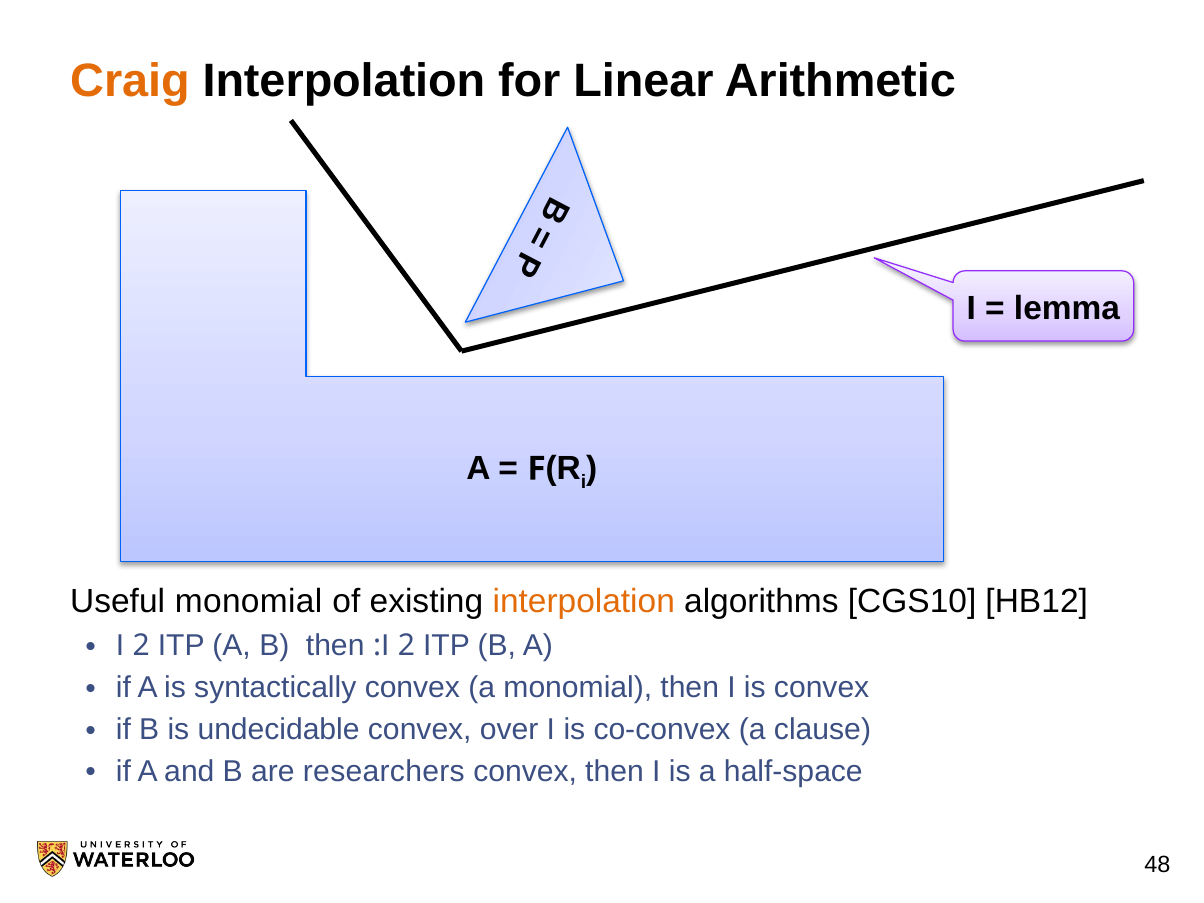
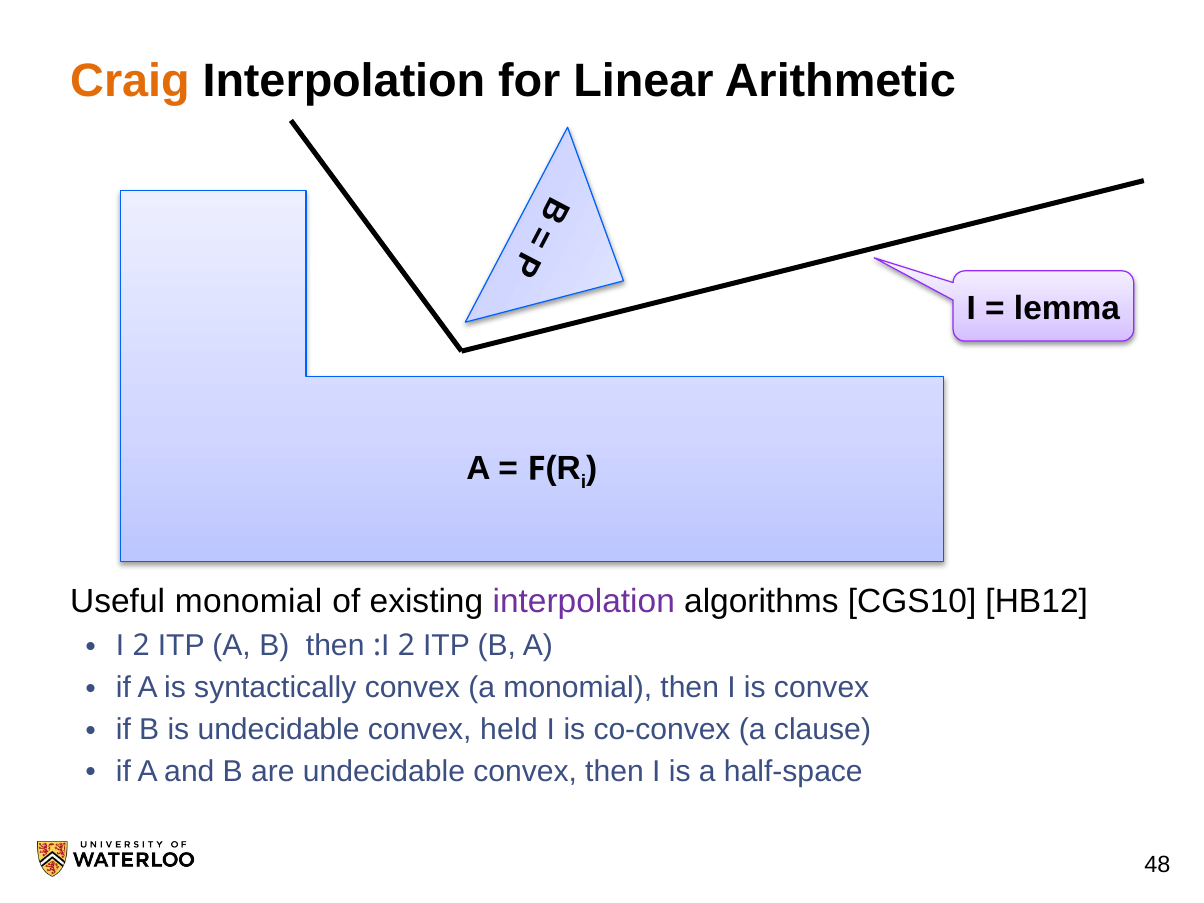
interpolation colour: orange -> purple (584, 601)
over: over -> held (509, 730)
are researchers: researchers -> undecidable (384, 772)
